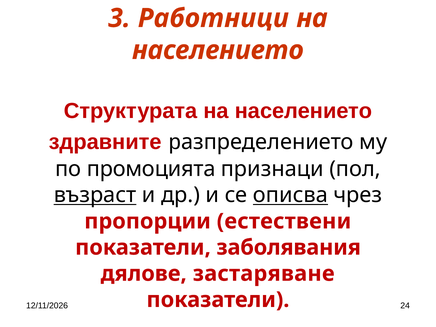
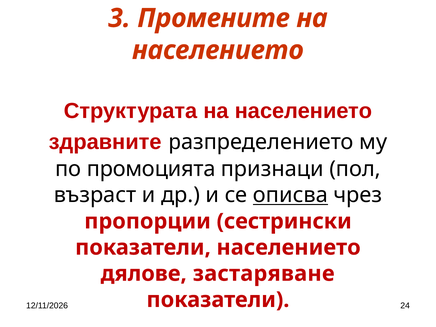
Работници: Работници -> Промените (214, 18)
възраст underline: present -> none (95, 195)
естествени: естествени -> сестрински (284, 221)
показатели заболявания: заболявания -> населението (289, 247)
